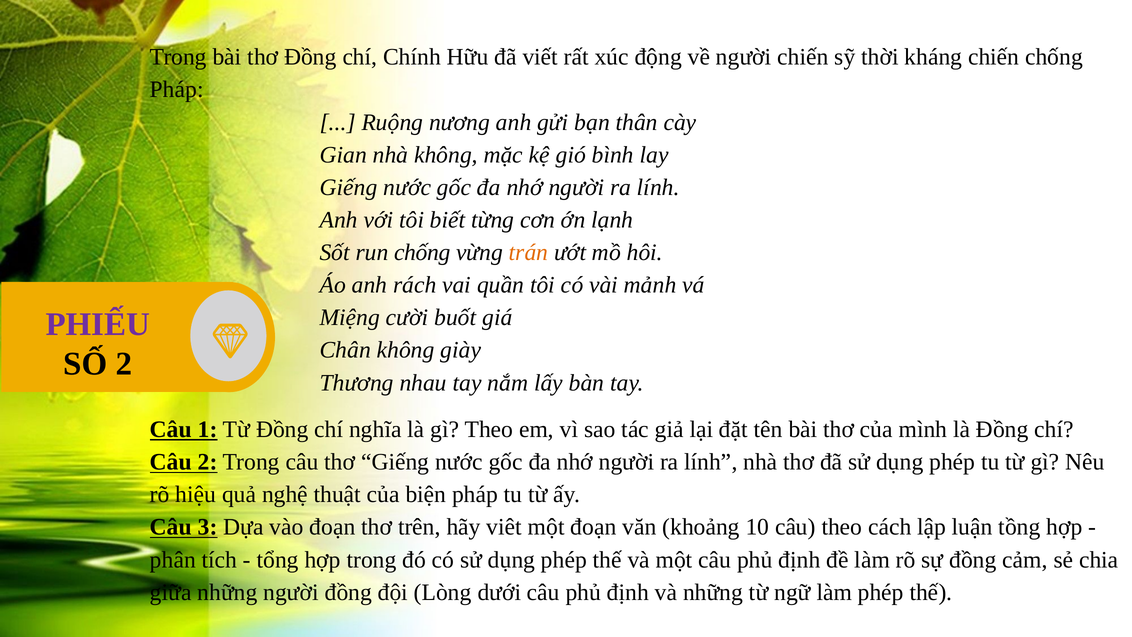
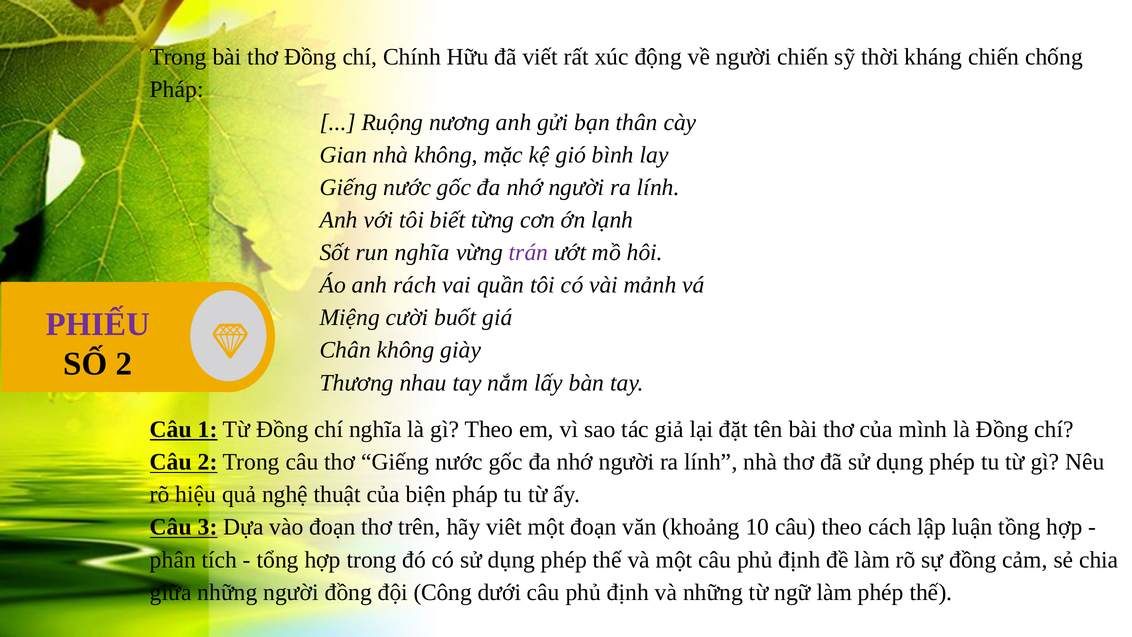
run chống: chống -> nghĩa (422, 252)
trán colour: orange -> purple (529, 252)
Lòng: Lòng -> Công (443, 592)
